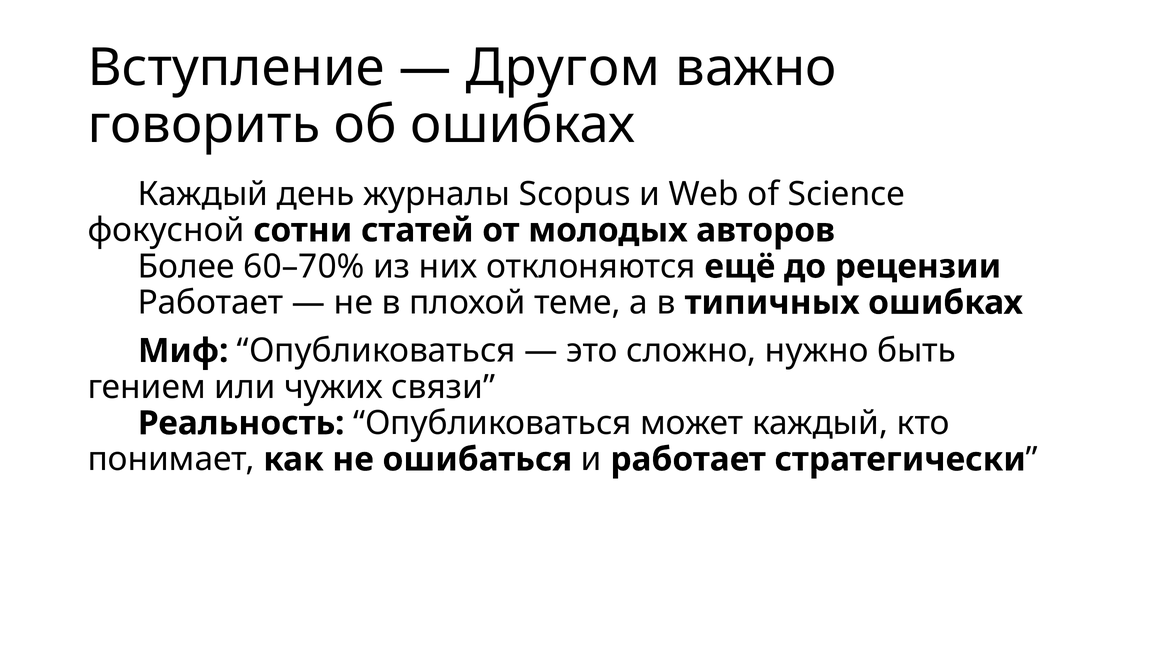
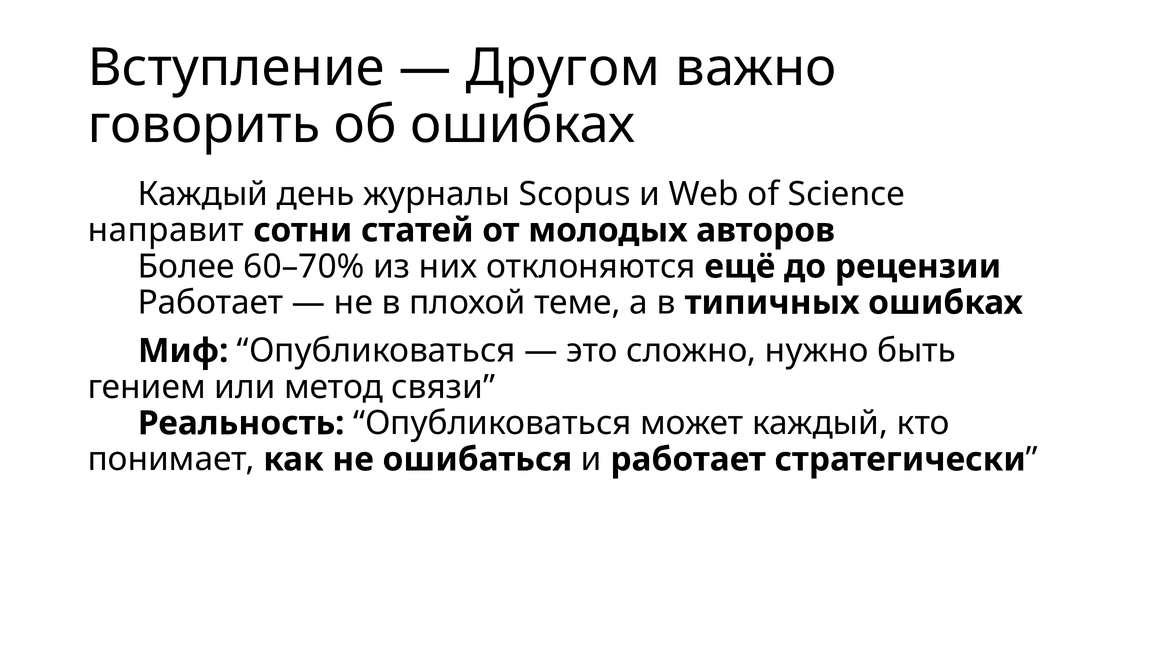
фокусной: фокусной -> направит (166, 230)
чужих: чужих -> метод (334, 387)
